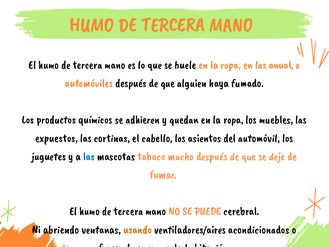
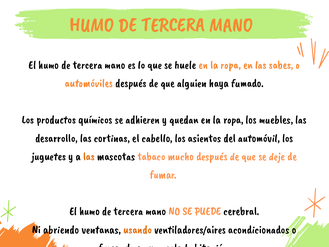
anual: anual -> sabes (281, 65)
expuestos: expuestos -> desarrollo (56, 138)
las colour: blue -> orange (89, 156)
